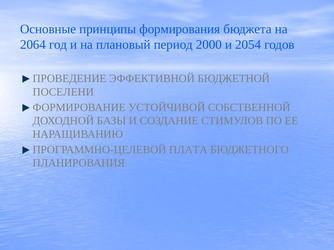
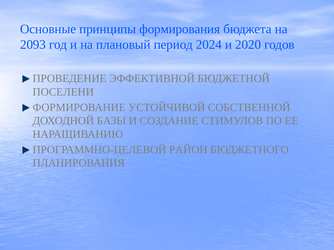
2064: 2064 -> 2093 (33, 45)
2000: 2000 -> 2024 (209, 45)
2054: 2054 -> 2020 (248, 45)
ПЛАТА: ПЛАТА -> РАЙОН (188, 150)
